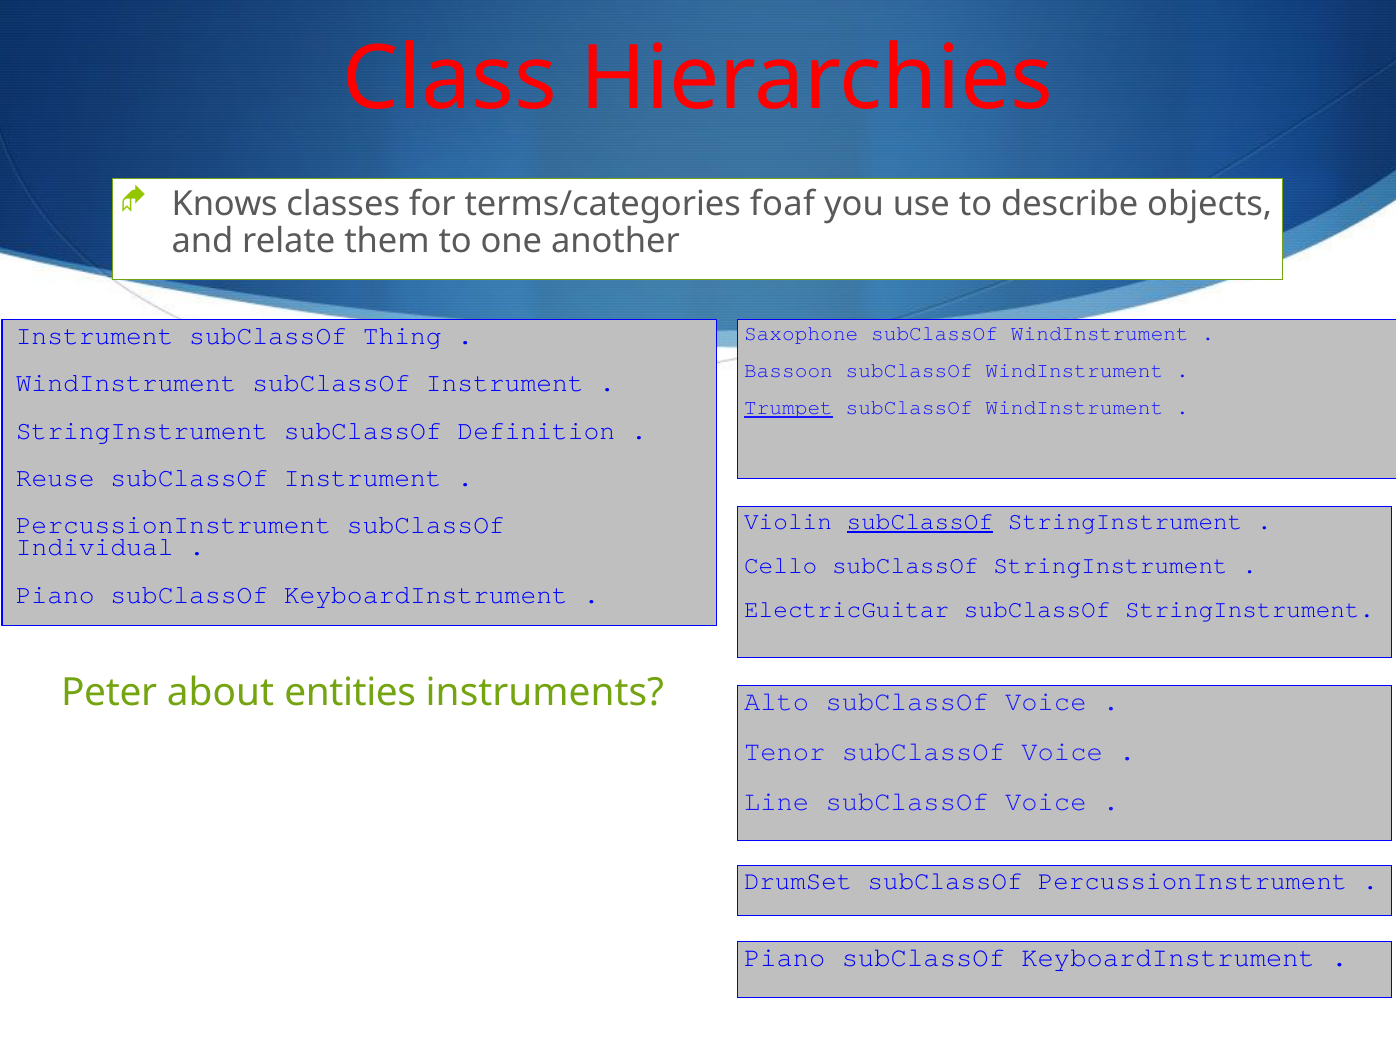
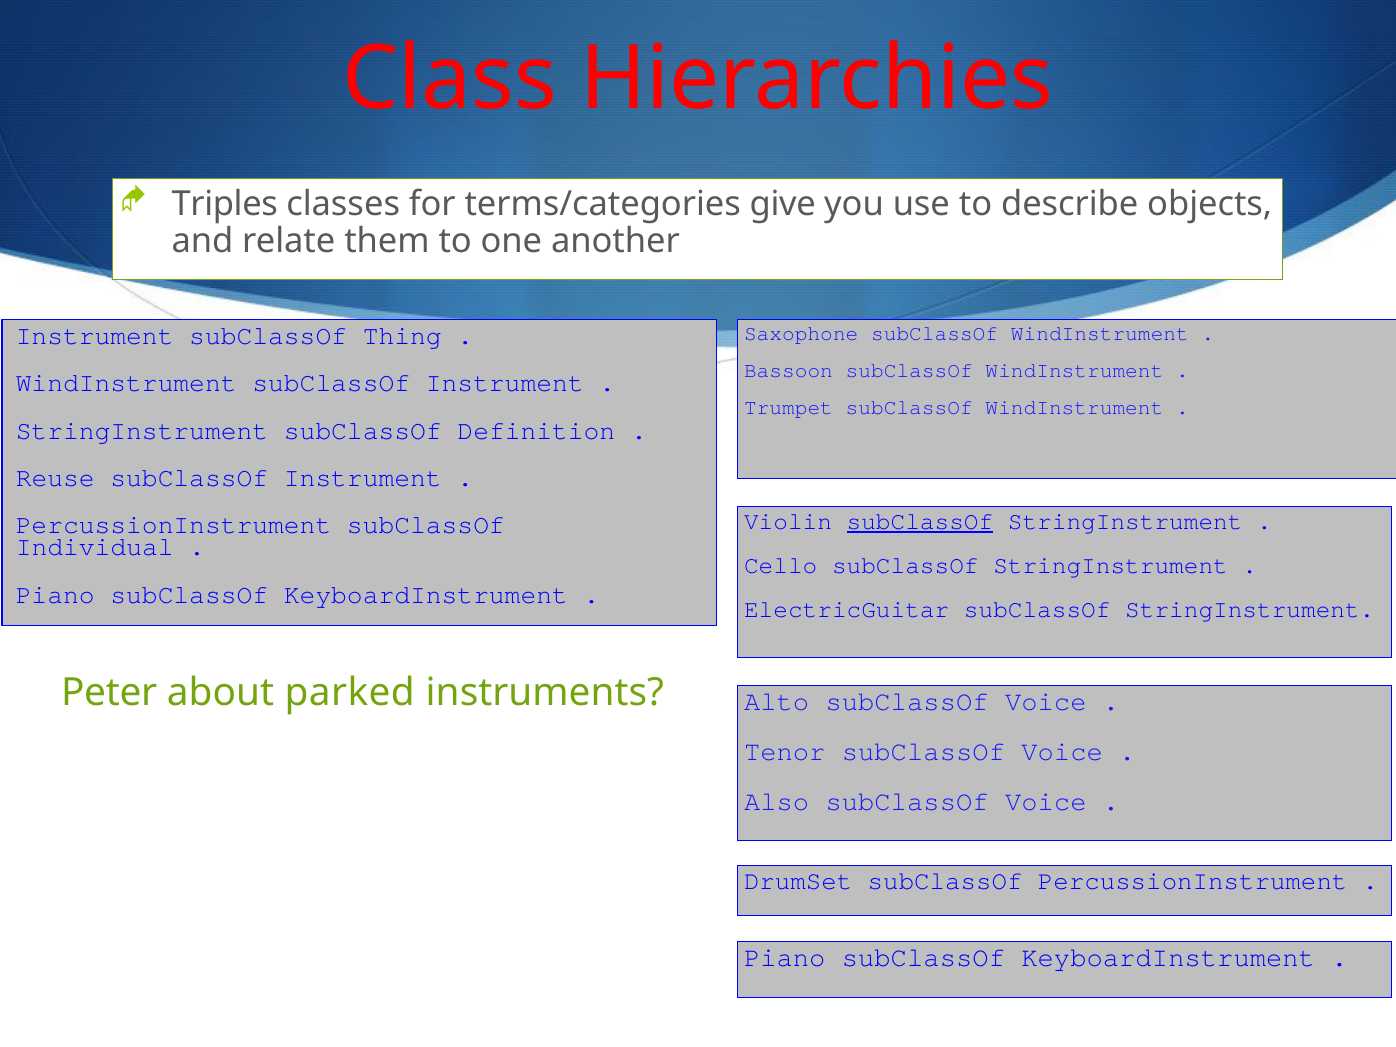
Knows: Knows -> Triples (225, 204)
foaf: foaf -> give (783, 204)
Trumpet underline: present -> none (789, 408)
entities: entities -> parked (350, 693)
Line: Line -> Also (777, 801)
